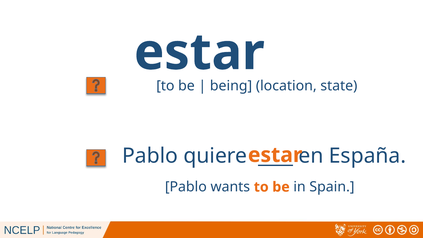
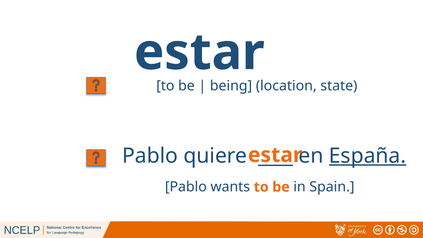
España underline: none -> present (368, 156)
